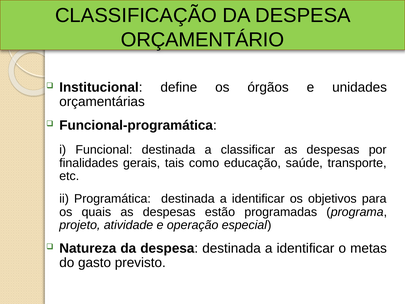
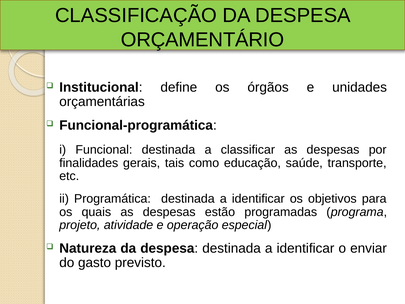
metas: metas -> enviar (369, 248)
